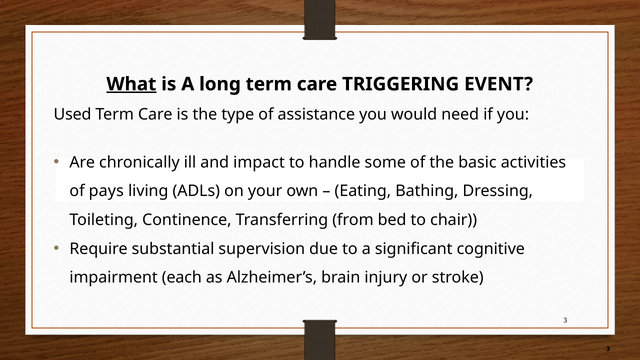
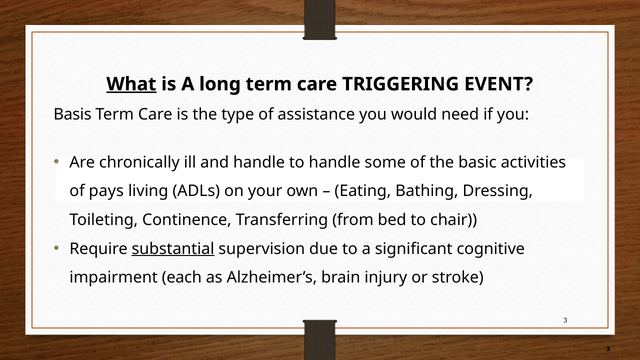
Used: Used -> Basis (73, 114)
and impact: impact -> handle (259, 162)
substantial underline: none -> present (173, 249)
